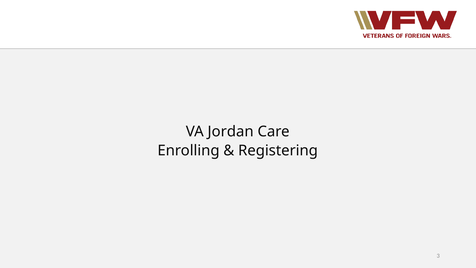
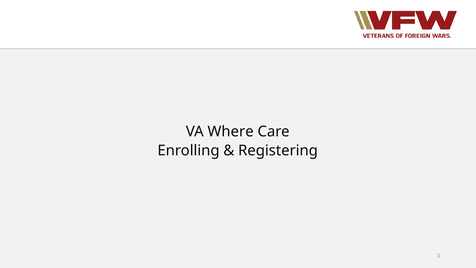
Jordan: Jordan -> Where (231, 131)
